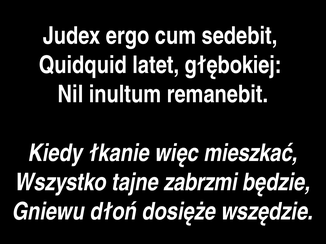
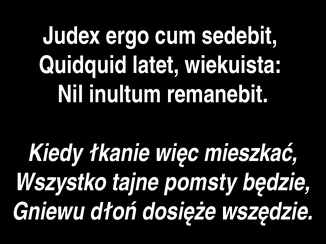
głębokiej: głębokiej -> wiekuista (233, 65)
zabrzmi: zabrzmi -> pomsty (201, 183)
